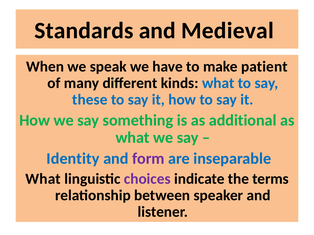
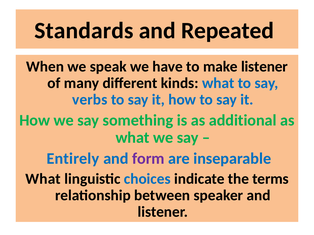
Medieval: Medieval -> Repeated (228, 31)
make patient: patient -> listener (264, 67)
these: these -> verbs (90, 100)
Identity: Identity -> Entirely (73, 159)
choices colour: purple -> blue (147, 179)
